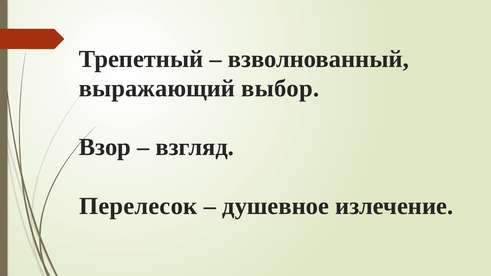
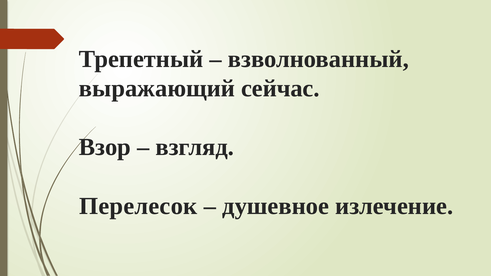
выбор: выбор -> сейчас (280, 88)
